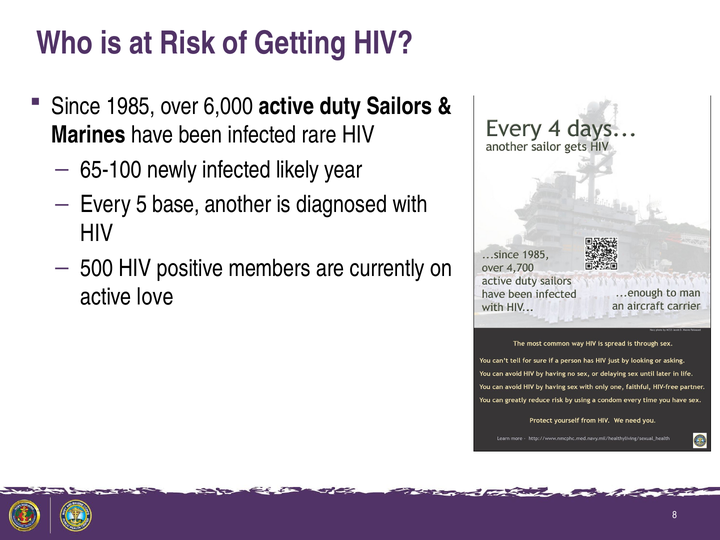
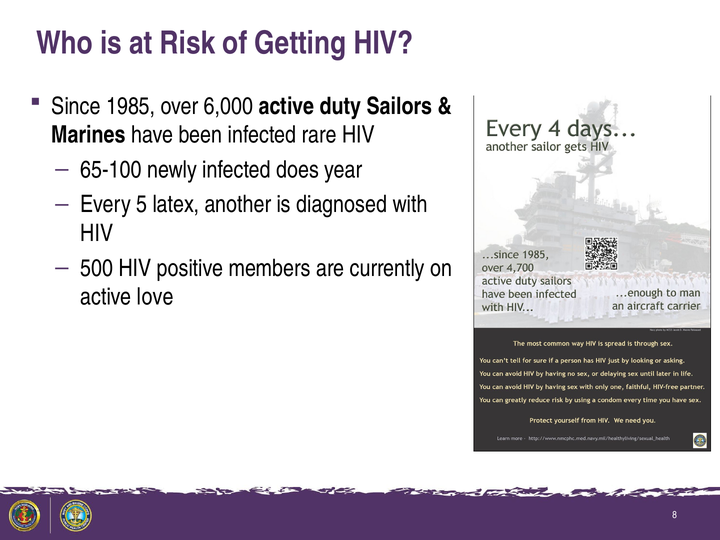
likely: likely -> does (298, 170)
base: base -> latex (176, 205)
